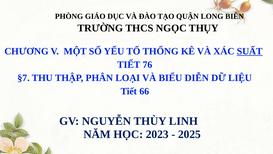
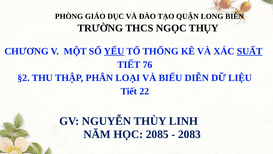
YẾU underline: none -> present (114, 51)
§7: §7 -> §2 (24, 78)
66: 66 -> 22 (144, 91)
2023: 2023 -> 2085 (157, 134)
2025: 2025 -> 2083 (189, 134)
